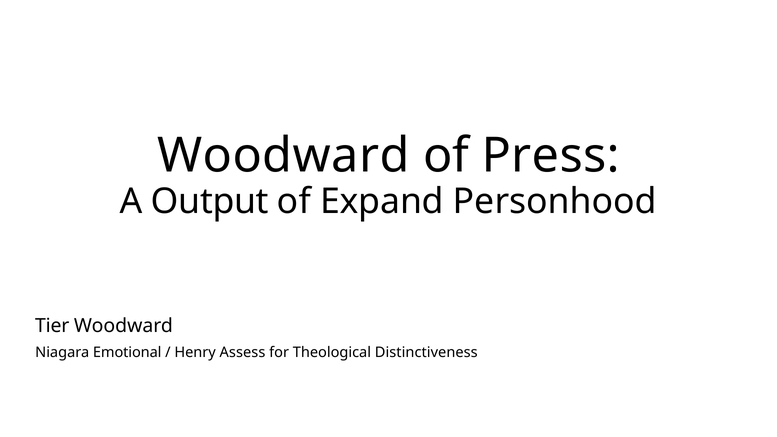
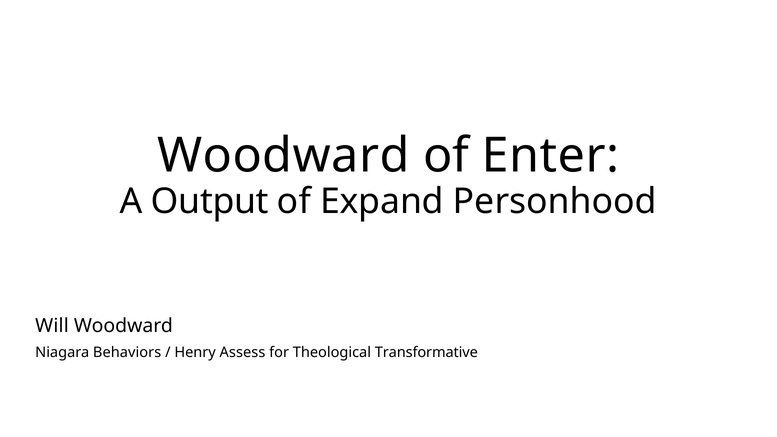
Press: Press -> Enter (551, 156)
Tier: Tier -> Will (52, 326)
Emotional: Emotional -> Behaviors (127, 353)
Distinctiveness: Distinctiveness -> Transformative (426, 353)
